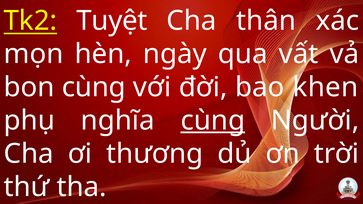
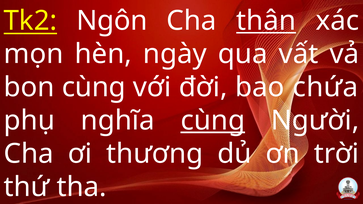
Tuyệt: Tuyệt -> Ngôn (112, 21)
thân underline: none -> present (266, 21)
khen: khen -> chứa (325, 87)
